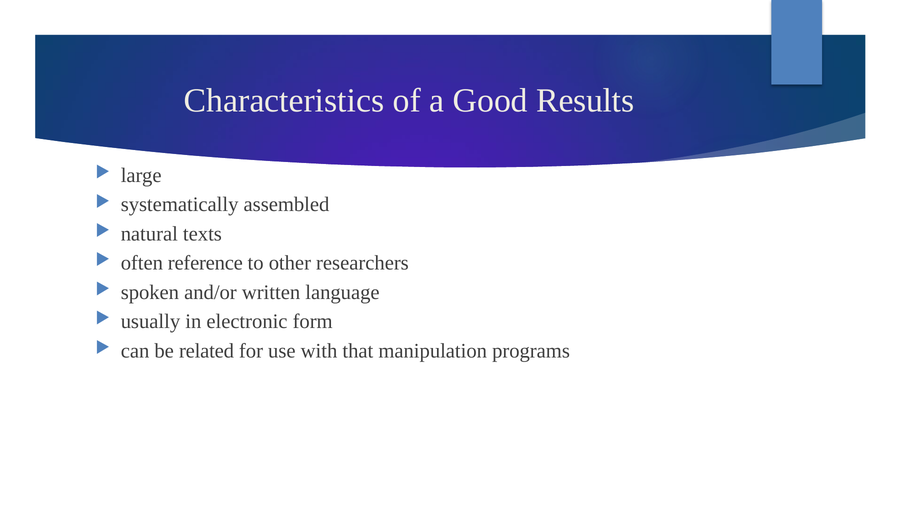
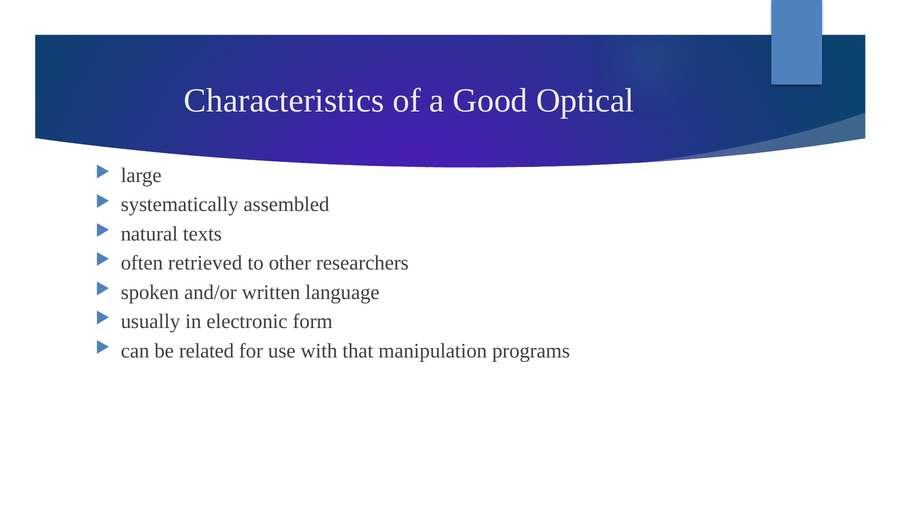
Results: Results -> Optical (585, 100)
reference: reference -> retrieved (205, 263)
